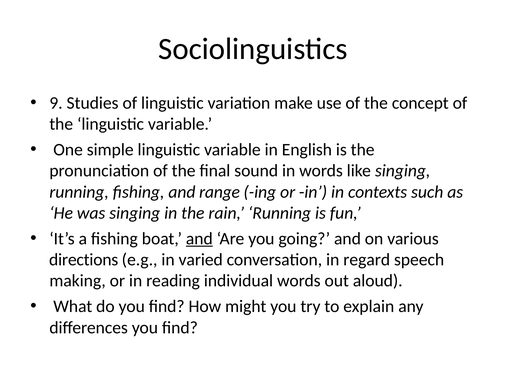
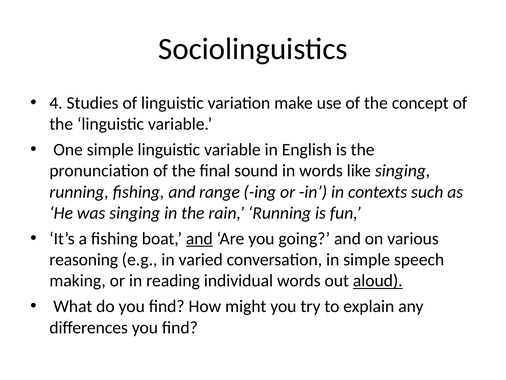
9: 9 -> 4 (56, 103)
directions: directions -> reasoning (84, 259)
in regard: regard -> simple (367, 259)
aloud underline: none -> present (378, 280)
